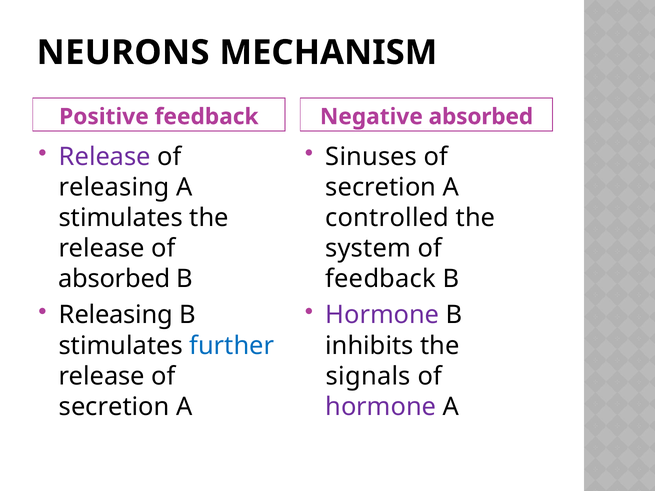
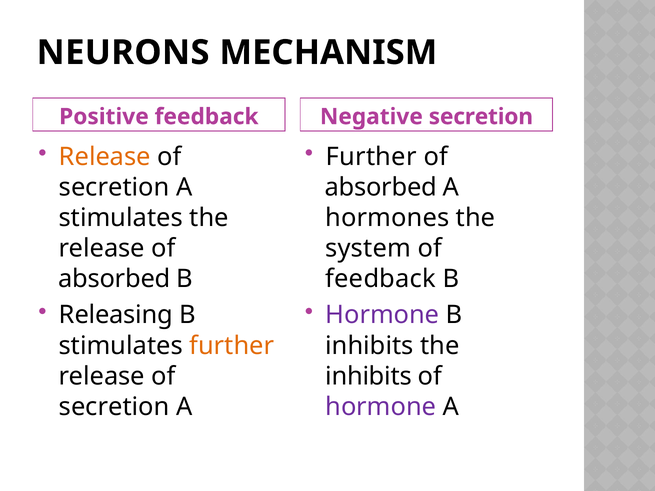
Negative absorbed: absorbed -> secretion (481, 117)
Release colour: purple -> orange (105, 157)
Sinuses: Sinuses -> Further (371, 157)
releasing: releasing -> secretion (114, 187)
secretion: secretion -> absorbed (381, 187)
controlled: controlled -> hormones (387, 218)
further colour: blue -> orange (232, 346)
signals: signals -> inhibits (369, 376)
